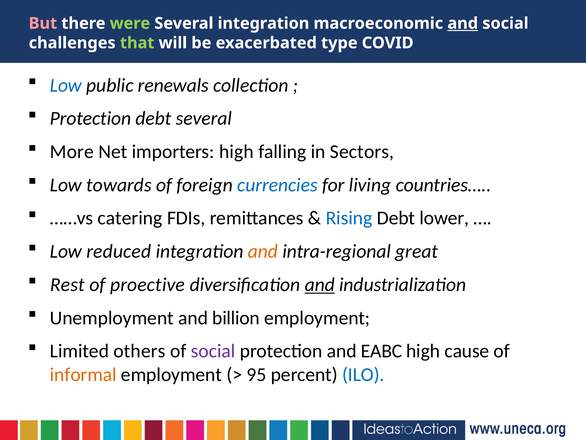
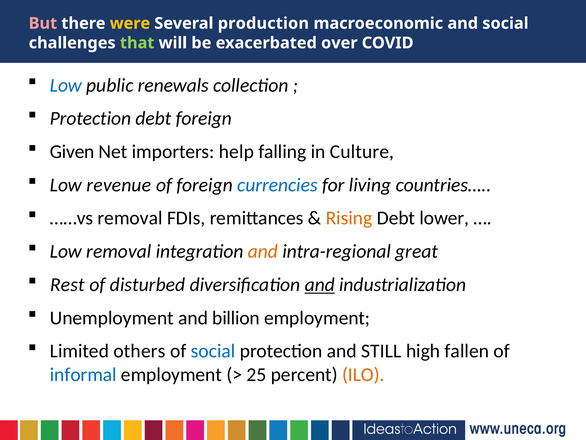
were colour: light green -> yellow (130, 23)
Several integration: integration -> production (263, 23)
and underline: present -> none (463, 23)
type: type -> over (339, 43)
debt several: several -> foreign (204, 118)
More: More -> Given (72, 152)
importers high: high -> help (236, 152)
Sectors: Sectors -> Culture (362, 152)
towards: towards -> revenue (119, 185)
……vs catering: catering -> removal (130, 218)
Rising colour: blue -> orange (349, 218)
Low reduced: reduced -> removal (119, 251)
proective: proective -> disturbed (148, 284)
social colour: purple -> blue (213, 351)
EABC: EABC -> STILL (381, 351)
cause: cause -> fallen (467, 351)
informal colour: orange -> blue (83, 374)
95: 95 -> 25 (256, 374)
ILO colour: blue -> orange (363, 374)
